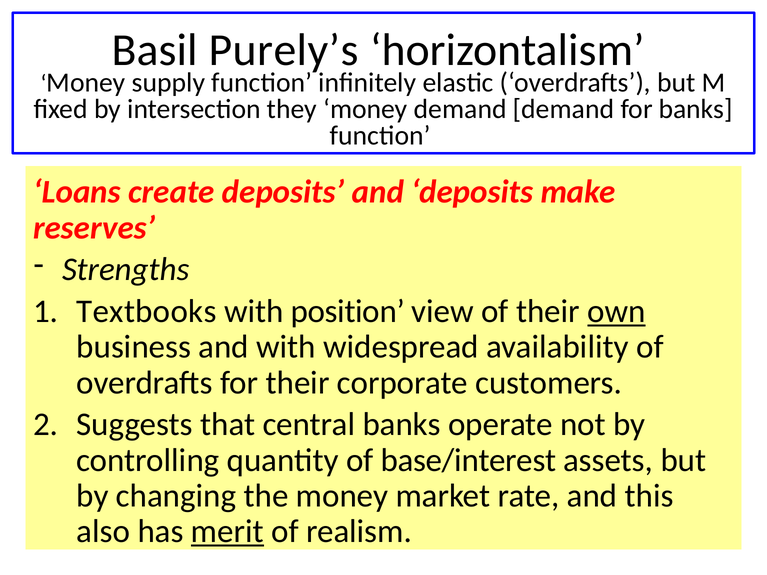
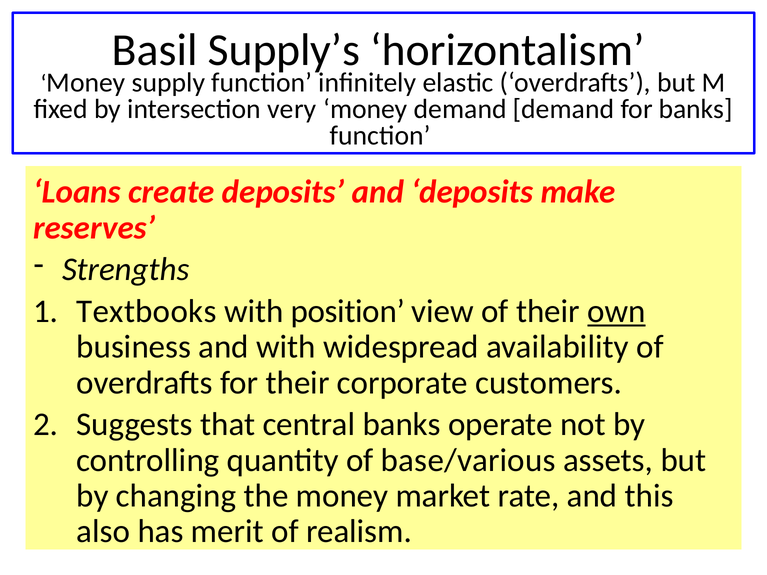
Purely’s: Purely’s -> Supply’s (284, 50)
they: they -> very (292, 109)
base/interest: base/interest -> base/various (468, 460)
merit underline: present -> none (227, 532)
